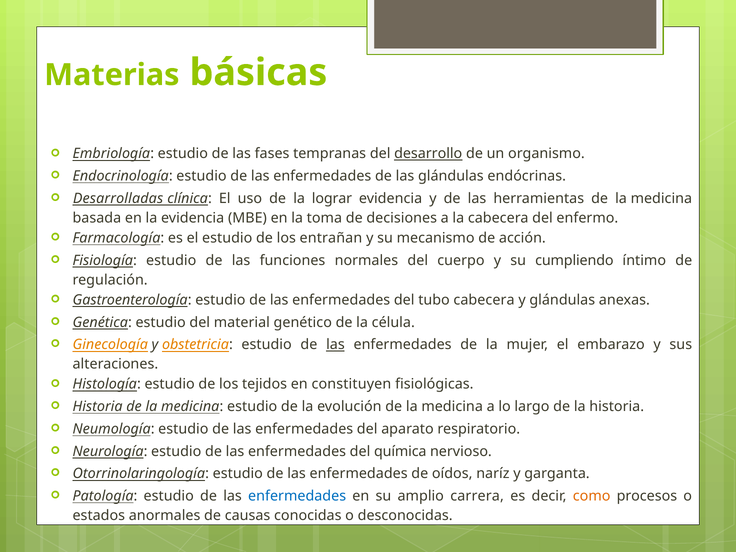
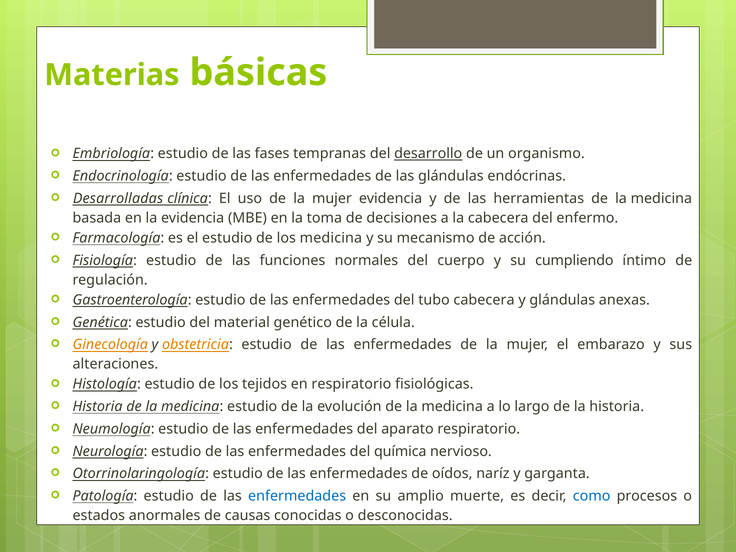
uso de la lograr: lograr -> mujer (332, 198)
los entrañan: entrañan -> medicina (331, 238)
las underline: present -> none (335, 345)
en constituyen: constituyen -> respiratorio (351, 384)
carrera: carrera -> muerte (477, 496)
como colour: orange -> blue (592, 496)
